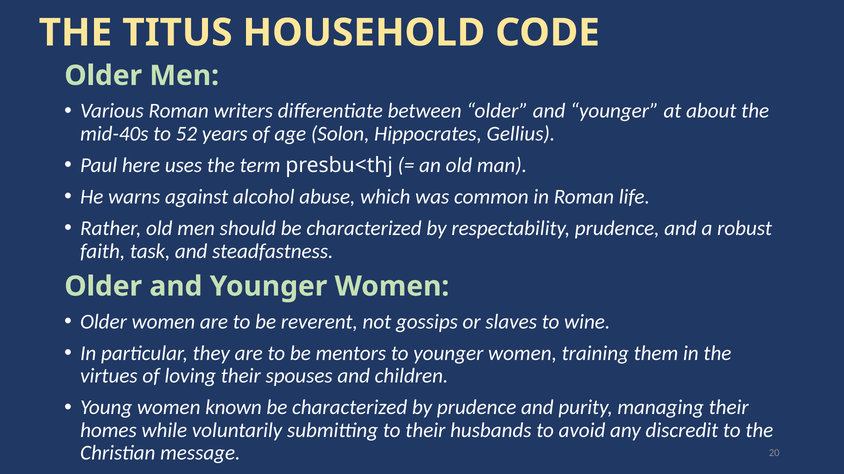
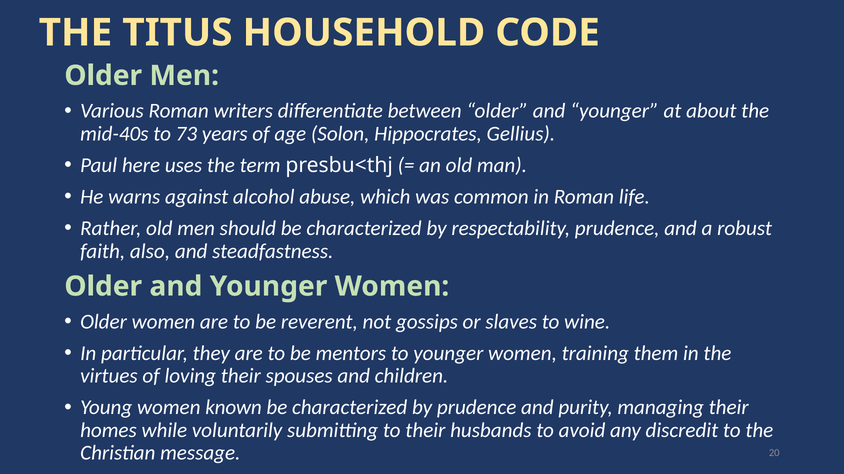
52: 52 -> 73 (186, 134)
task: task -> also (150, 251)
